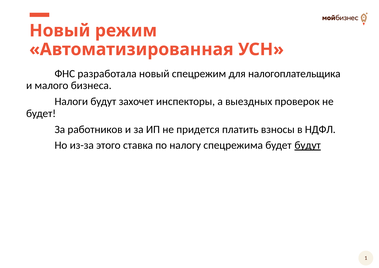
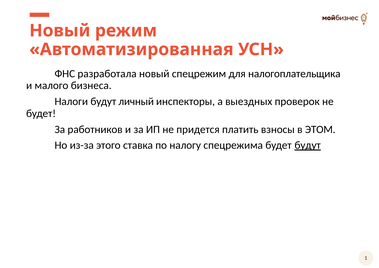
захочет: захочет -> личный (136, 102)
НДФЛ: НДФЛ -> ЭТОМ (320, 129)
